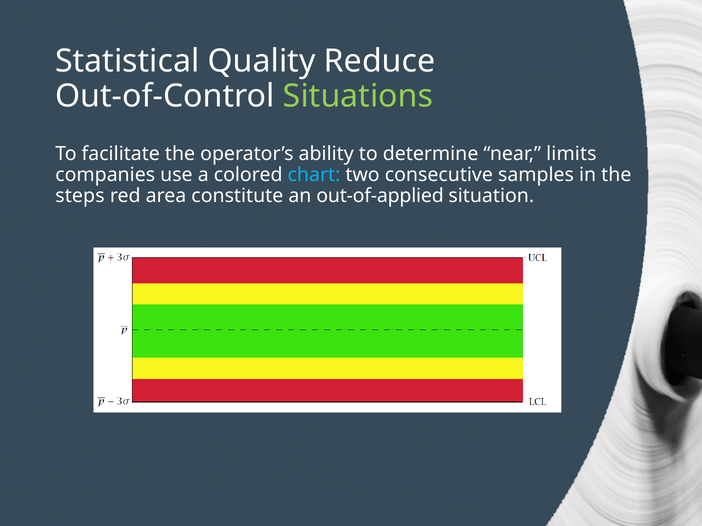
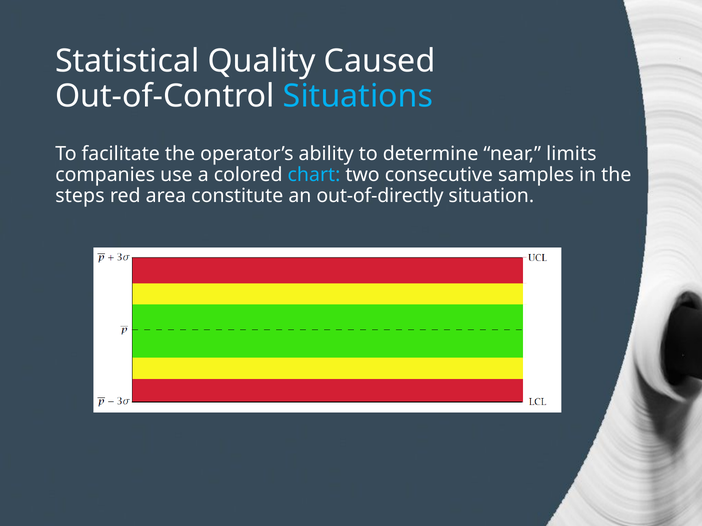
Reduce: Reduce -> Caused (380, 61)
Situations colour: light green -> light blue (358, 96)
out-of-applied: out-of-applied -> out-of-directly (380, 196)
